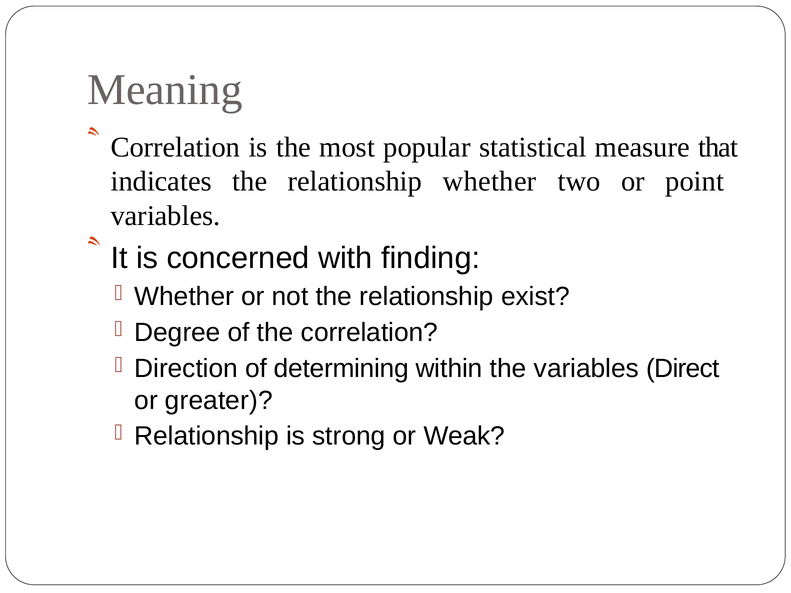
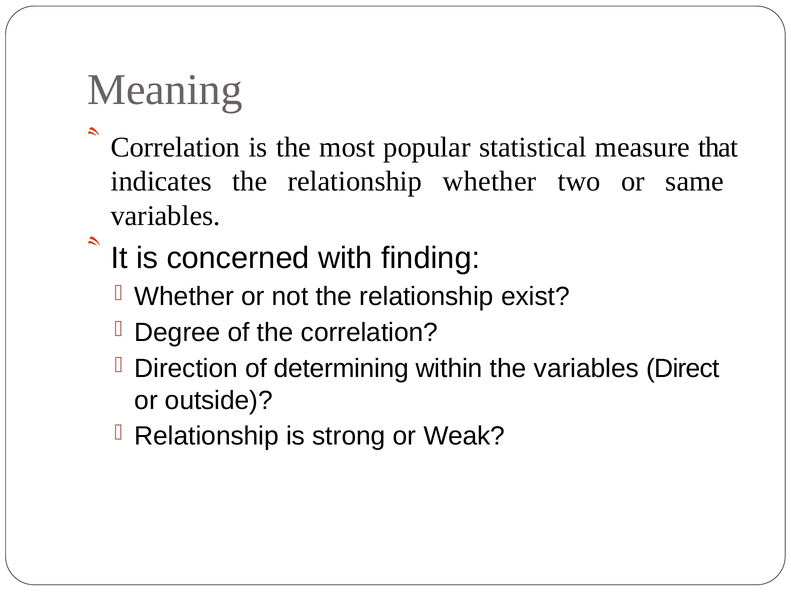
point: point -> same (695, 182)
greater: greater -> outside (219, 401)
